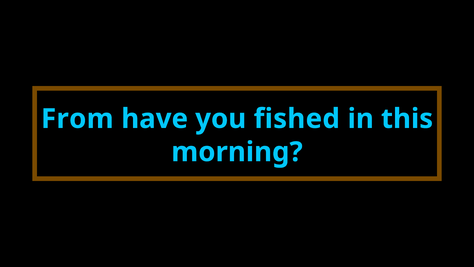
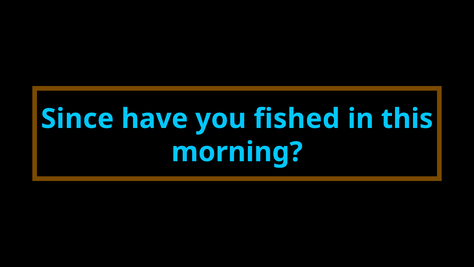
From: From -> Since (77, 119)
